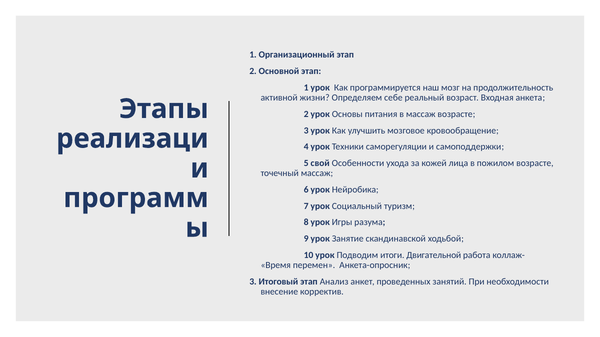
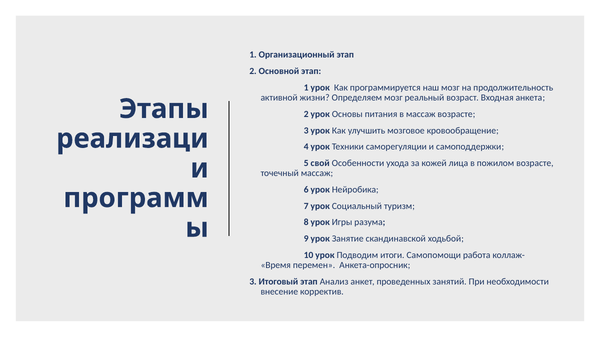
Определяем себе: себе -> мозг (393, 98)
Двигательной: Двигательной -> Самопомощи (434, 255)
